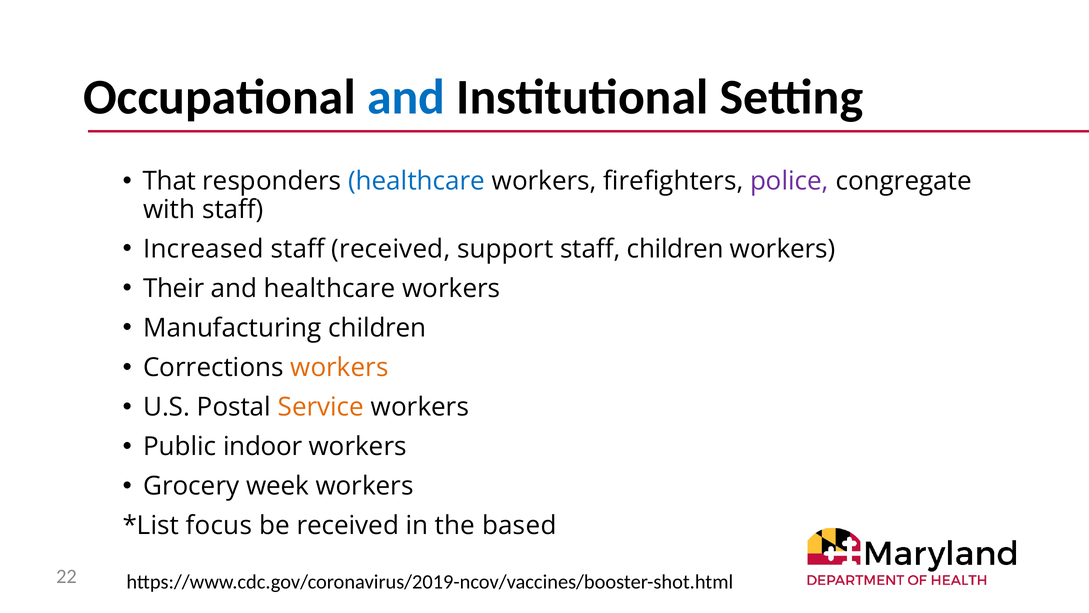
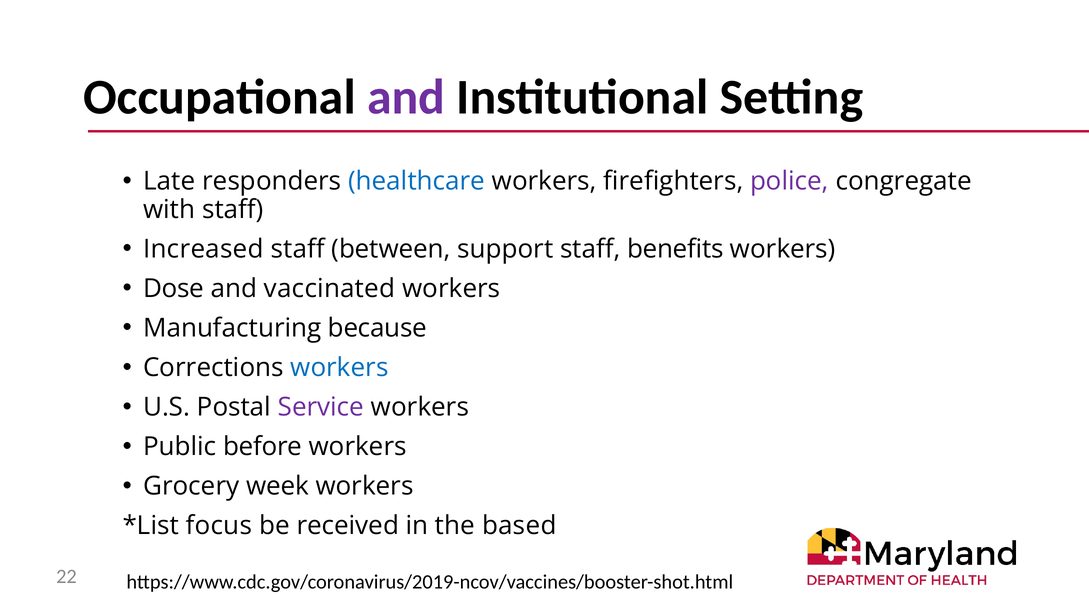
and colour: blue -> purple (406, 97)
That: That -> Late (169, 181)
staff received: received -> between (391, 249)
staff children: children -> benefits (675, 249)
Their: Their -> Dose (174, 288)
and healthcare: healthcare -> vaccinated (330, 288)
Manufacturing children: children -> because (377, 328)
workers colour: orange -> blue (339, 367)
Service colour: orange -> purple (321, 407)
indoor: indoor -> before (263, 446)
